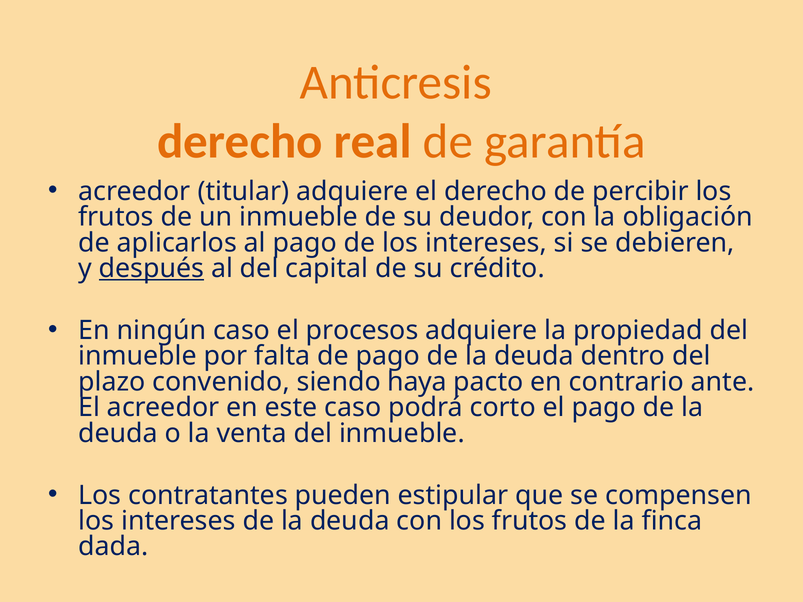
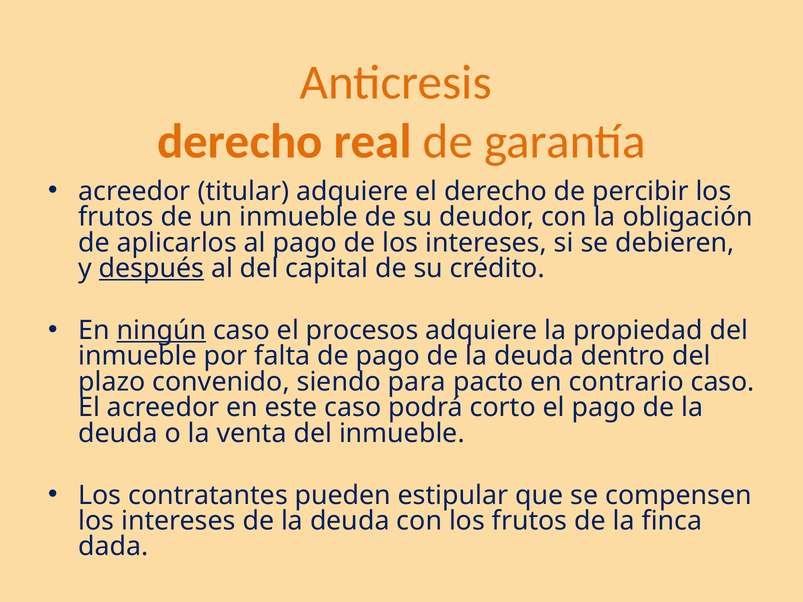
ningún underline: none -> present (161, 331)
haya: haya -> para (417, 382)
contrario ante: ante -> caso (723, 382)
